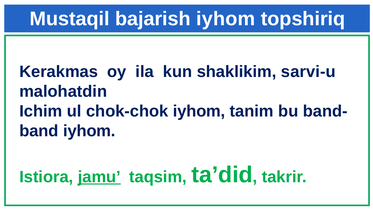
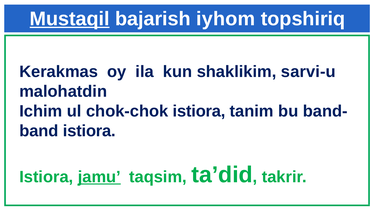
Mustaqil underline: none -> present (70, 19)
chok-chok iyhom: iyhom -> istiora (199, 111)
iyhom: iyhom -> istiora (89, 131)
